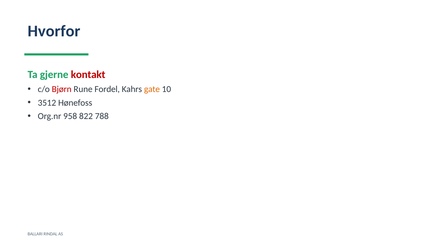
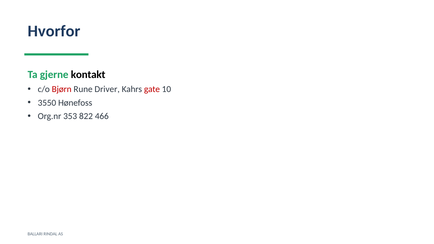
kontakt colour: red -> black (88, 75)
Fordel: Fordel -> Driver (107, 89)
gate colour: orange -> red (152, 89)
3512: 3512 -> 3550 (47, 103)
958: 958 -> 353 (70, 116)
788: 788 -> 466 (102, 116)
